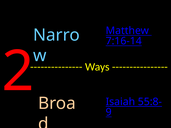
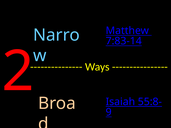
7:16-14: 7:16-14 -> 7:83-14 (124, 41)
